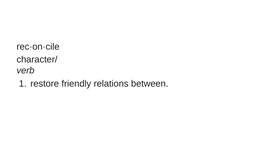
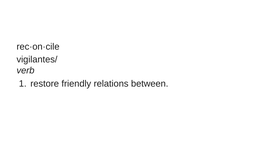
character/: character/ -> vigilantes/ (37, 59)
